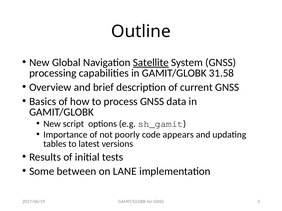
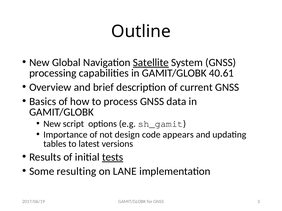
31.58: 31.58 -> 40.61 (221, 73)
poorly: poorly -> design (127, 135)
tests underline: none -> present (113, 157)
between: between -> resulting (76, 172)
